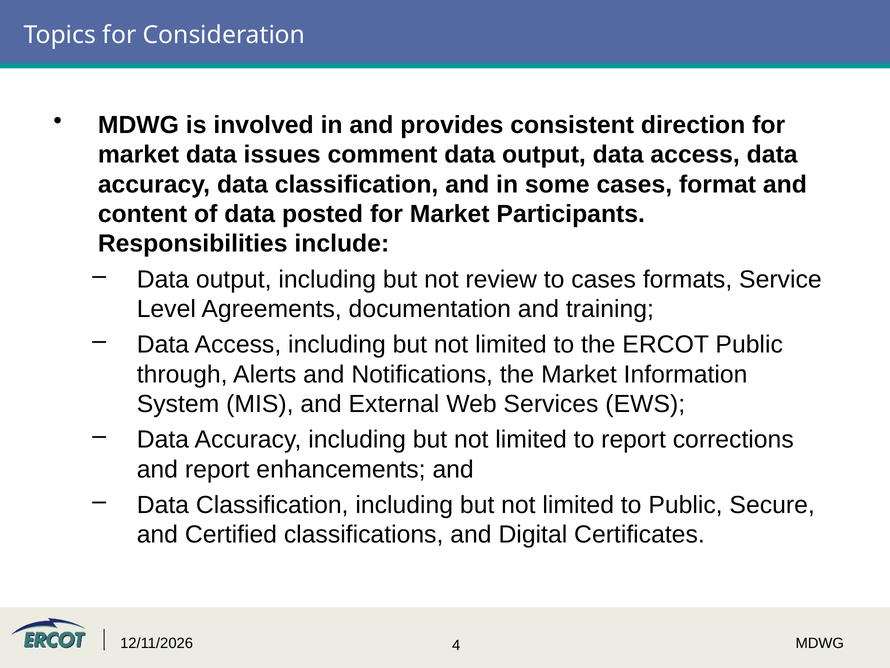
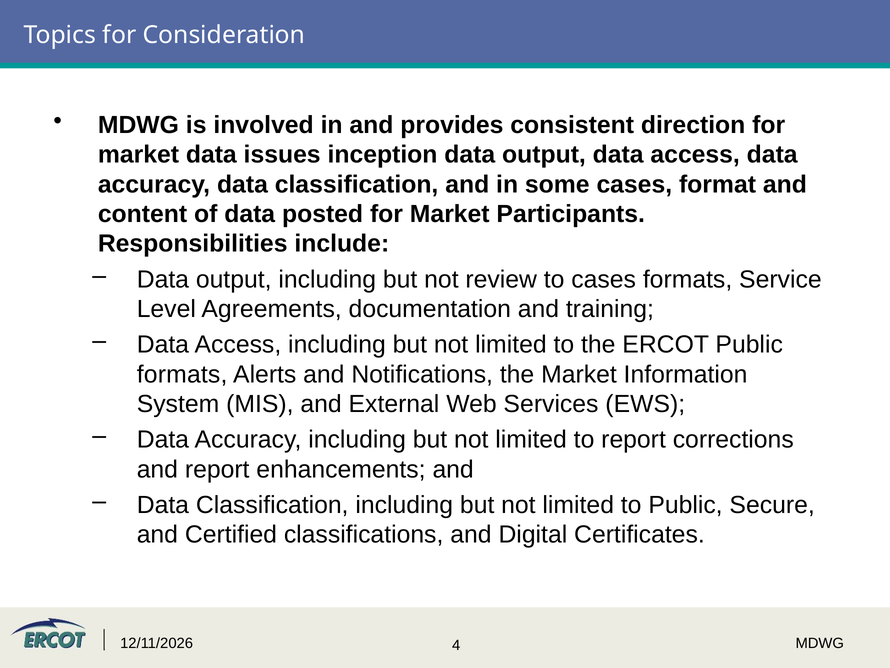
comment: comment -> inception (382, 155)
through: through -> formats (182, 374)
